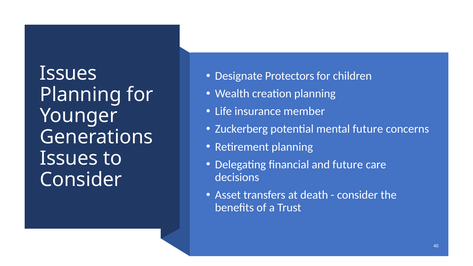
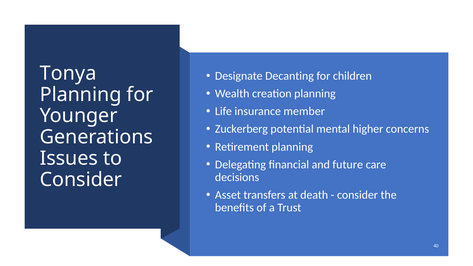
Issues: Issues -> Tonya (68, 73)
Protectors: Protectors -> Decanting (290, 76)
mental future: future -> higher (368, 129)
